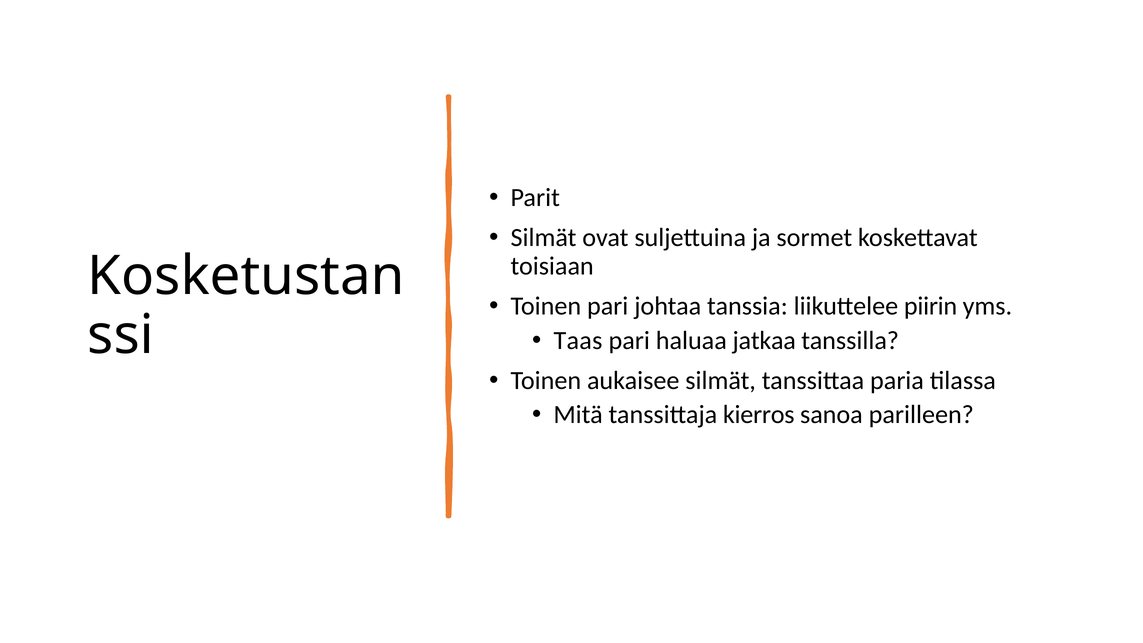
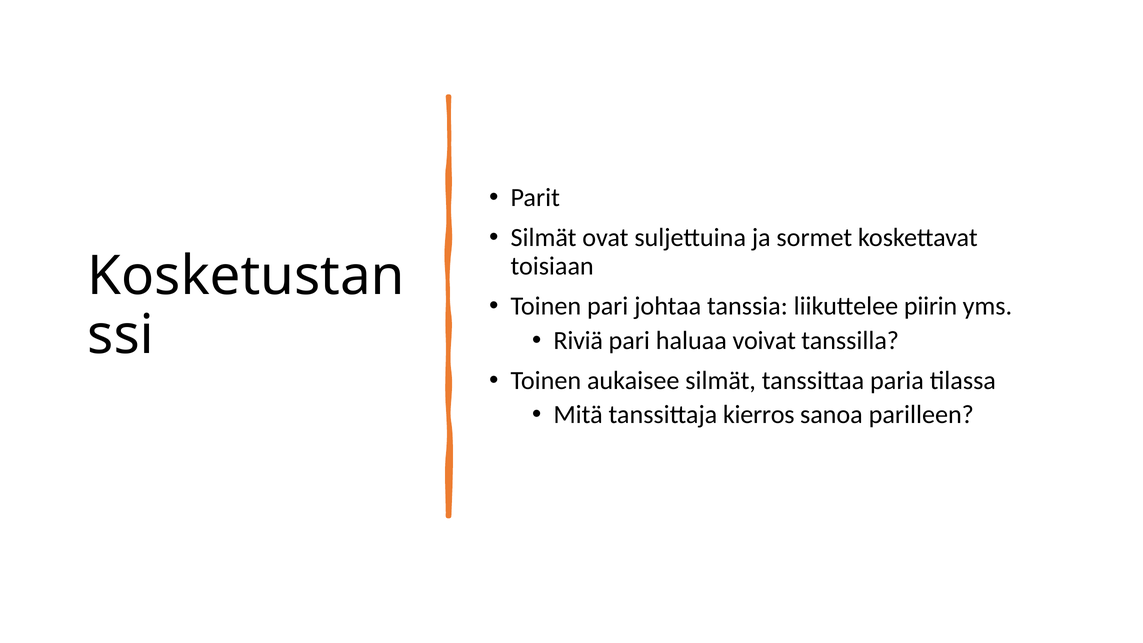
Taas: Taas -> Riviä (578, 340)
jatkaa: jatkaa -> voivat (764, 340)
